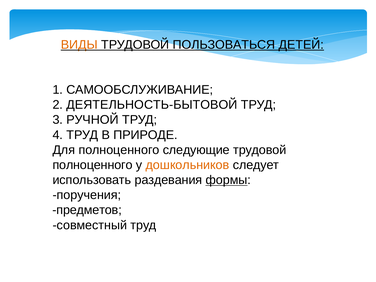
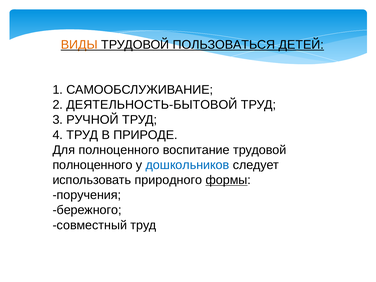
следующие: следующие -> воспитание (196, 150)
дошкольников colour: orange -> blue (187, 165)
раздевания: раздевания -> природного (168, 180)
предметов: предметов -> бережного (87, 210)
